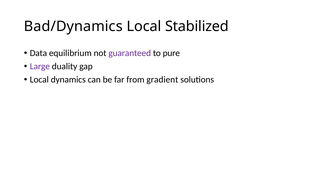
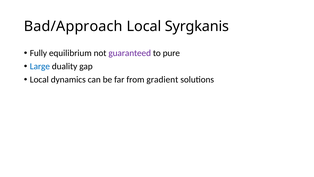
Bad/Dynamics: Bad/Dynamics -> Bad/Approach (73, 26)
Stabilized: Stabilized -> Syrgkanis (197, 26)
Data: Data -> Fully (38, 53)
Large colour: purple -> blue (40, 66)
